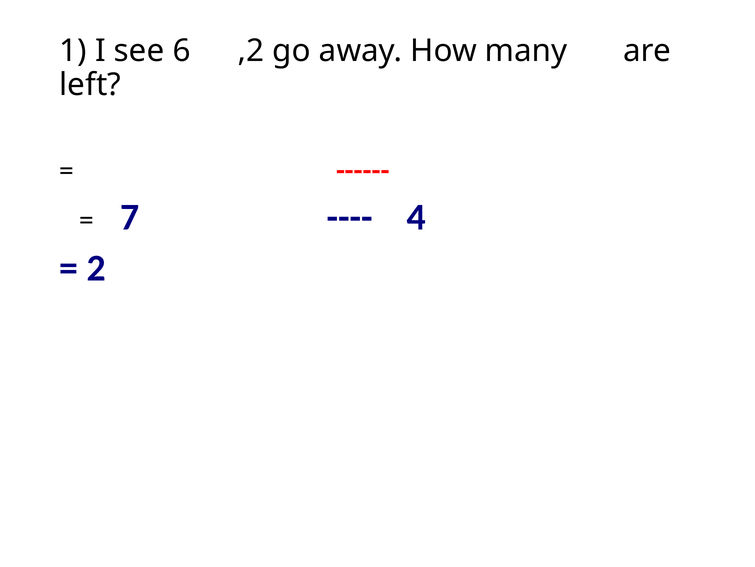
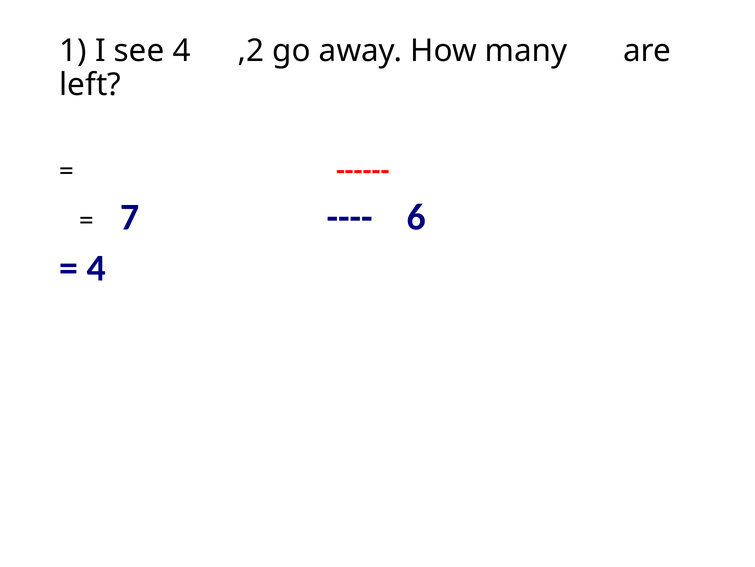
see 6: 6 -> 4 (182, 51)
4: 4 -> 6 (416, 217)
2: 2 -> 4 (96, 268)
